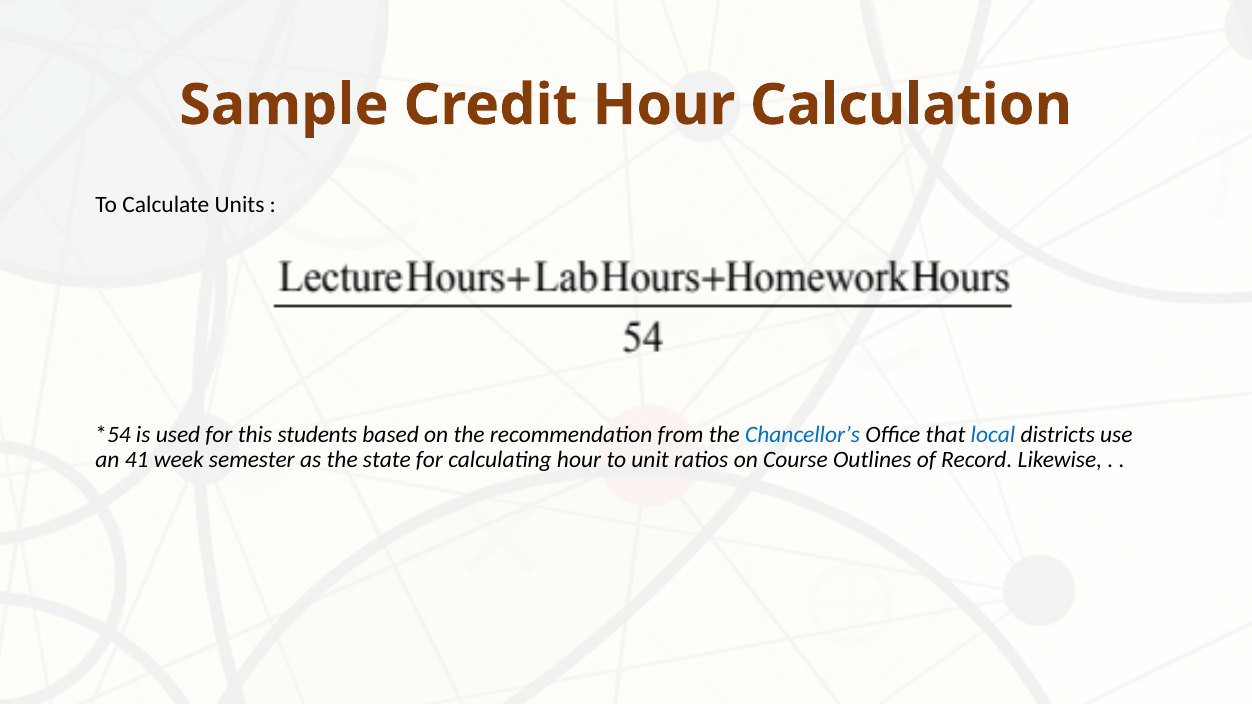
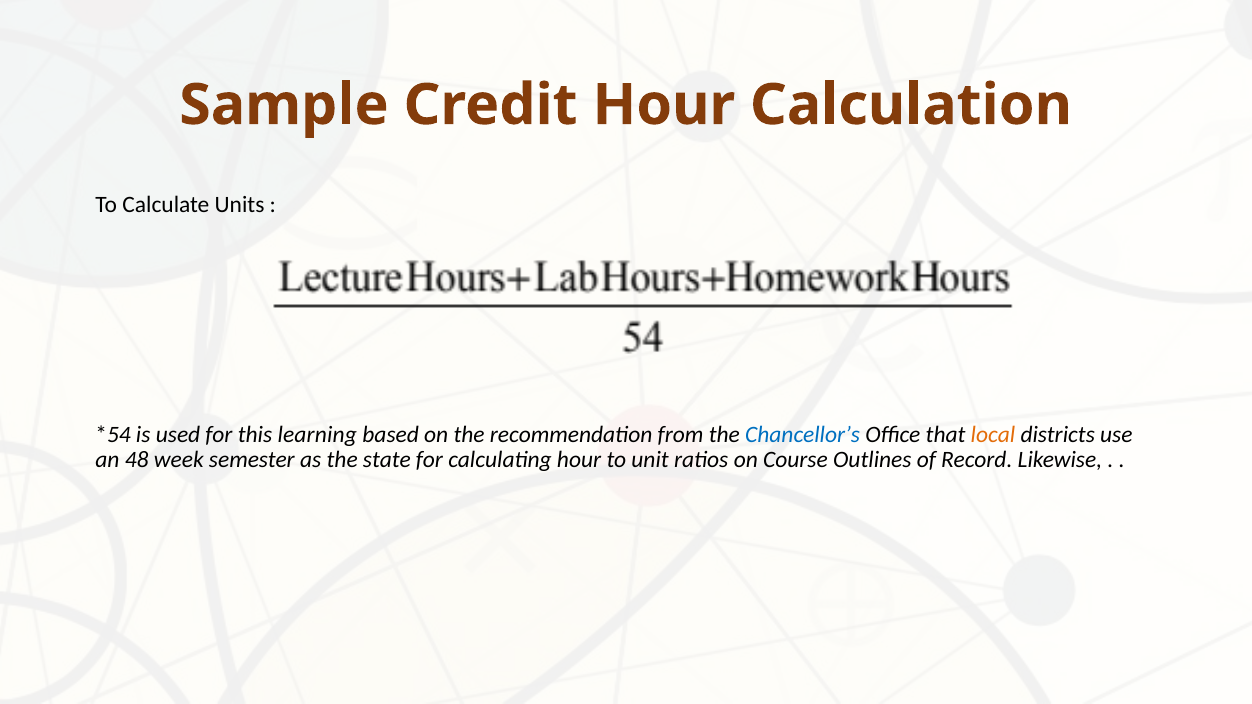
students: students -> learning (317, 435)
local colour: blue -> orange (993, 435)
41: 41 -> 48 (137, 460)
